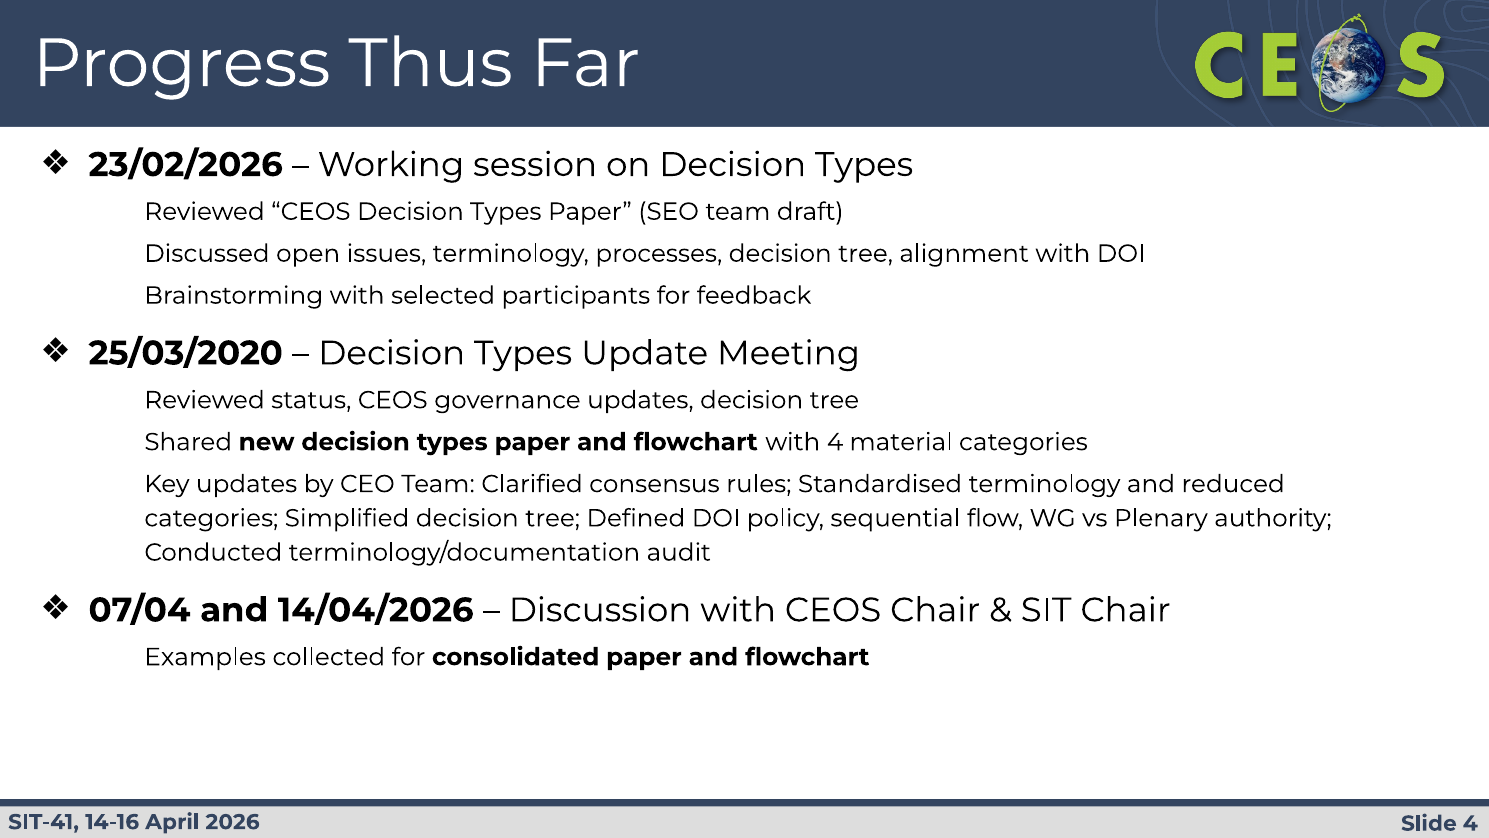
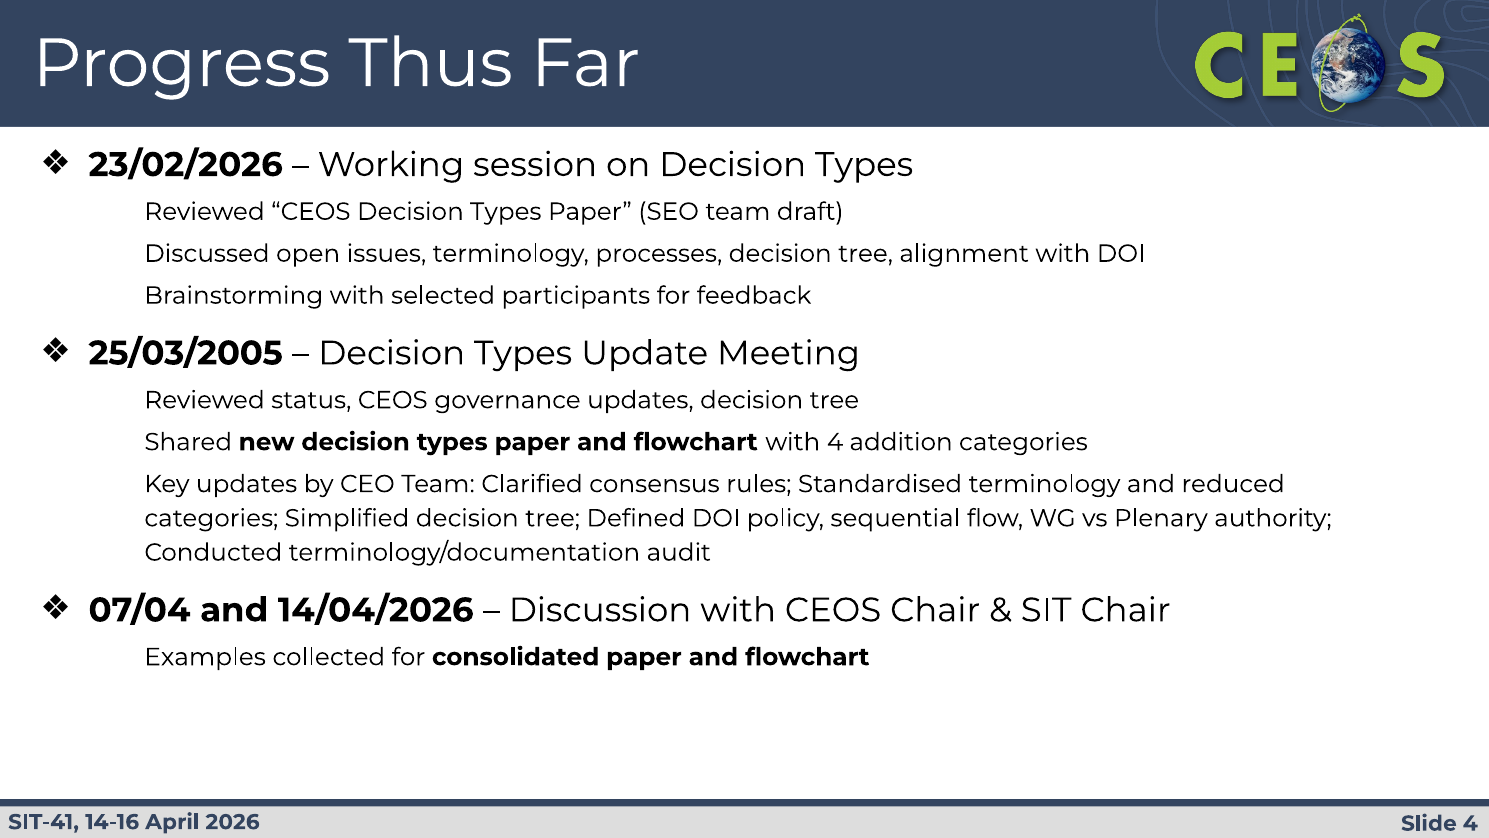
25/03/2020: 25/03/2020 -> 25/03/2005 (186, 353)
material: material -> addition (901, 442)
